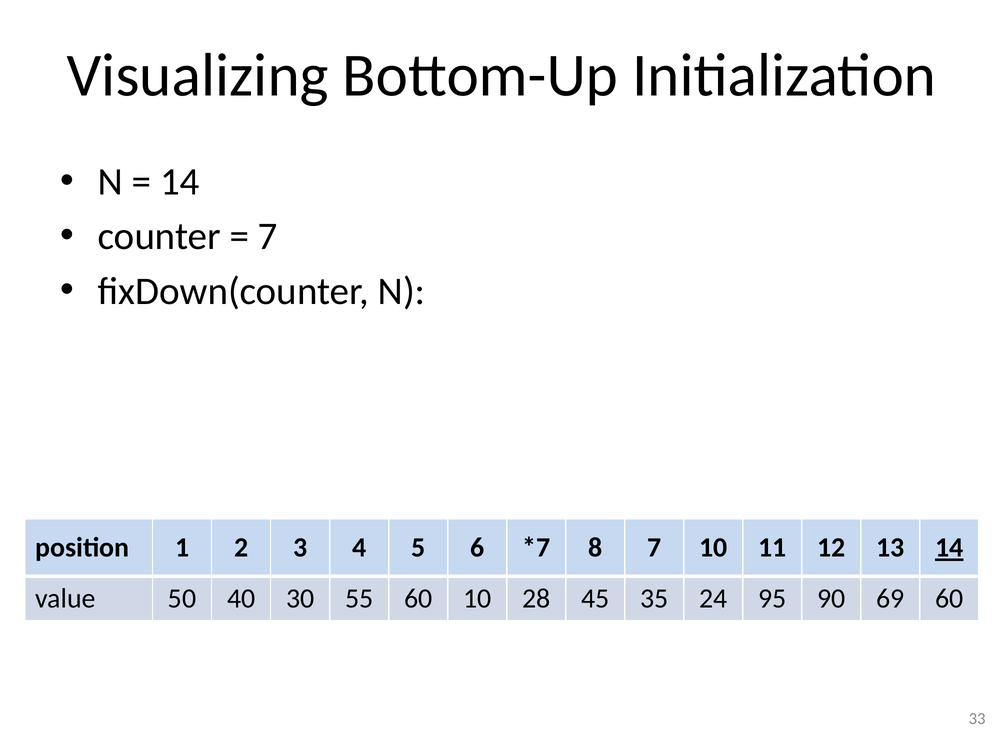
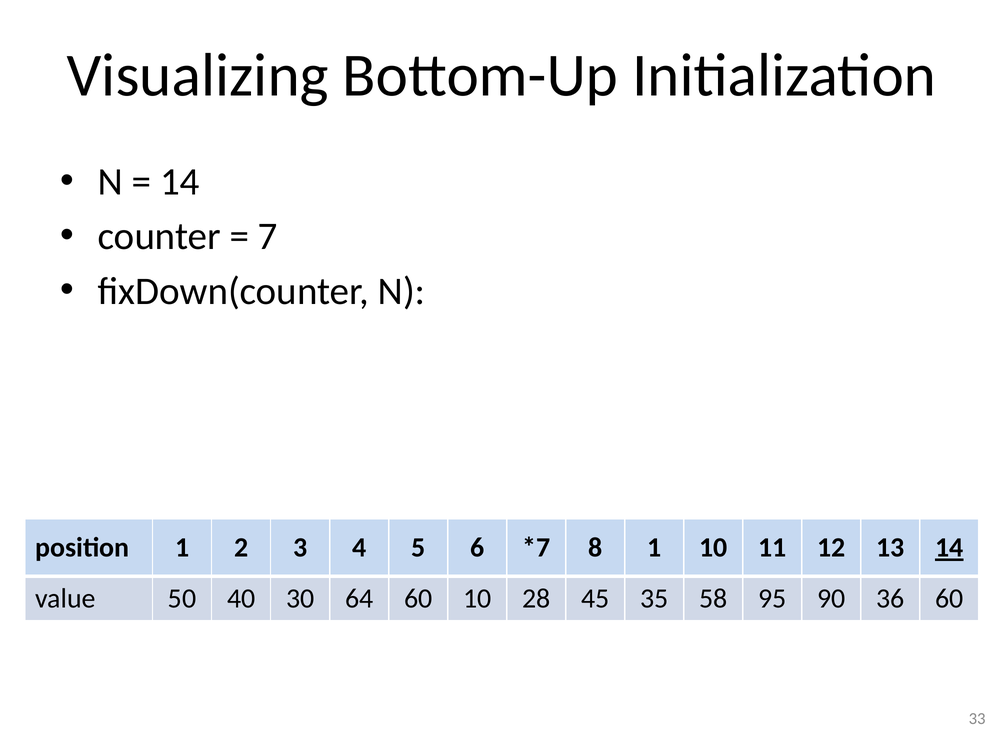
8 7: 7 -> 1 (654, 548)
55: 55 -> 64 (359, 599)
24: 24 -> 58 (713, 599)
69: 69 -> 36 (890, 599)
